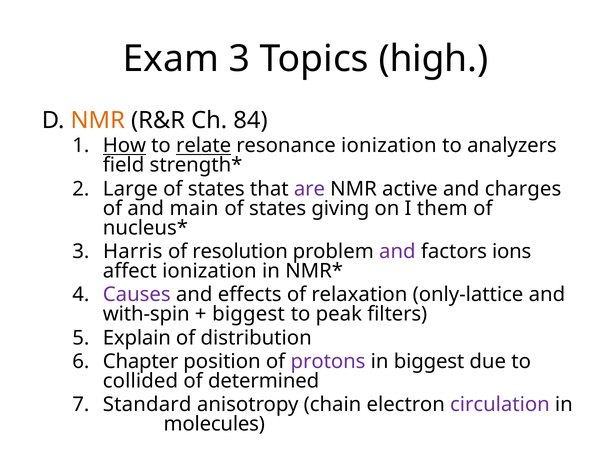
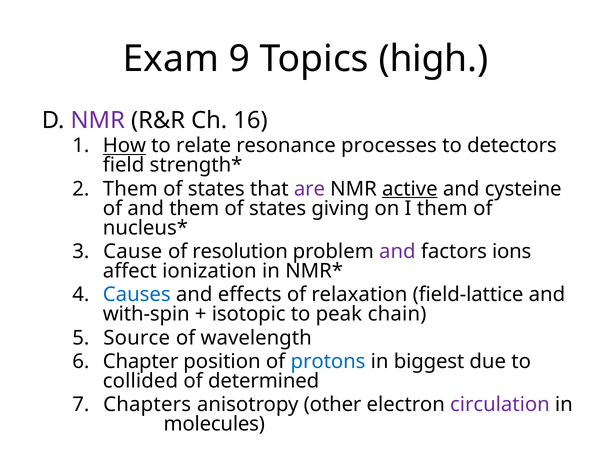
Exam 3: 3 -> 9 (239, 59)
NMR colour: orange -> purple (98, 120)
84: 84 -> 16 (251, 120)
relate underline: present -> none (204, 146)
resonance ionization: ionization -> processes (389, 146)
analyzers: analyzers -> detectors (512, 146)
2 Large: Large -> Them (130, 189)
active underline: none -> present (410, 189)
charges: charges -> cysteine (523, 189)
and main: main -> them (194, 209)
Harris: Harris -> Cause (133, 252)
Causes colour: purple -> blue (137, 295)
only-lattice: only-lattice -> field-lattice (468, 295)
biggest: biggest -> isotopic (249, 314)
filters: filters -> chain (397, 314)
Explain: Explain -> Source (137, 338)
distribution: distribution -> wavelength (256, 338)
protons colour: purple -> blue (328, 362)
Standard: Standard -> Chapters (147, 405)
chain: chain -> other (333, 405)
